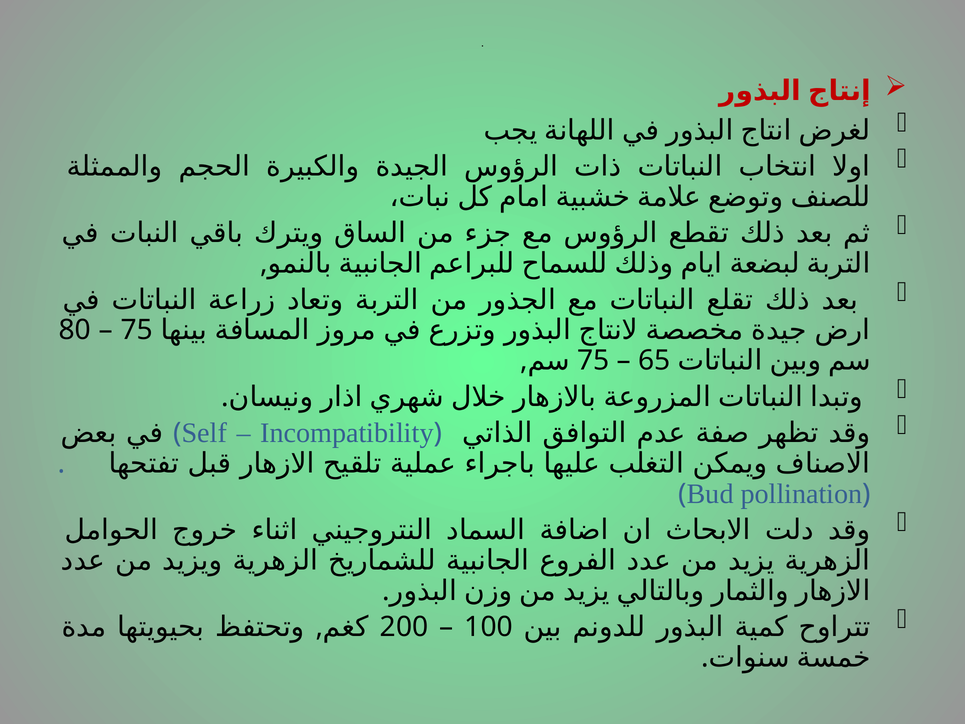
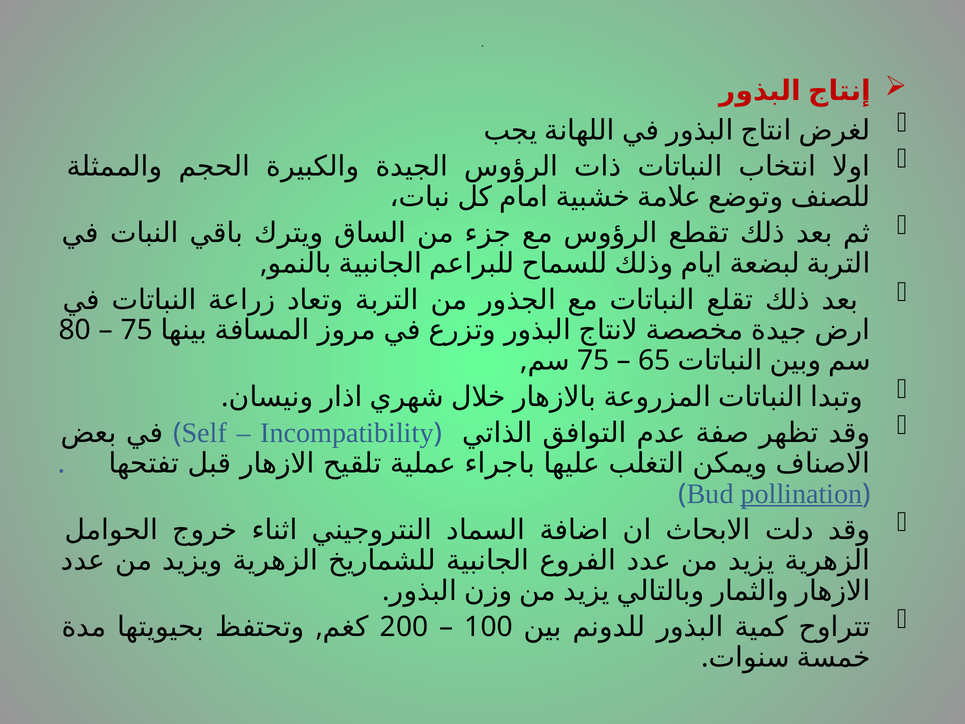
pollination underline: none -> present (801, 494)
